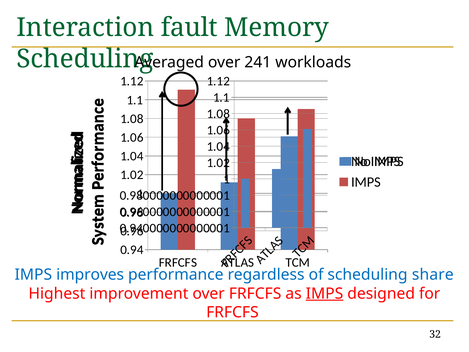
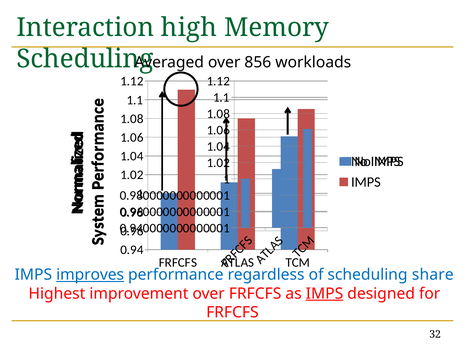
fault: fault -> high (189, 28)
241: 241 -> 856 (258, 62)
improves underline: none -> present (90, 275)
